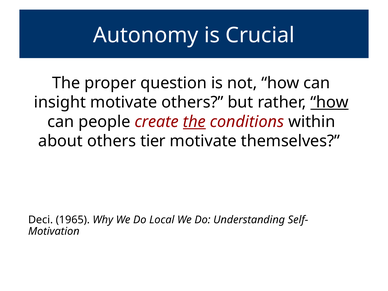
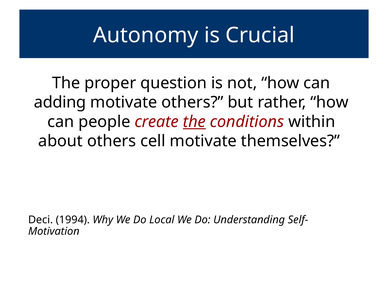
insight: insight -> adding (60, 102)
how underline: present -> none (329, 102)
tier: tier -> cell (153, 141)
1965: 1965 -> 1994 (73, 220)
